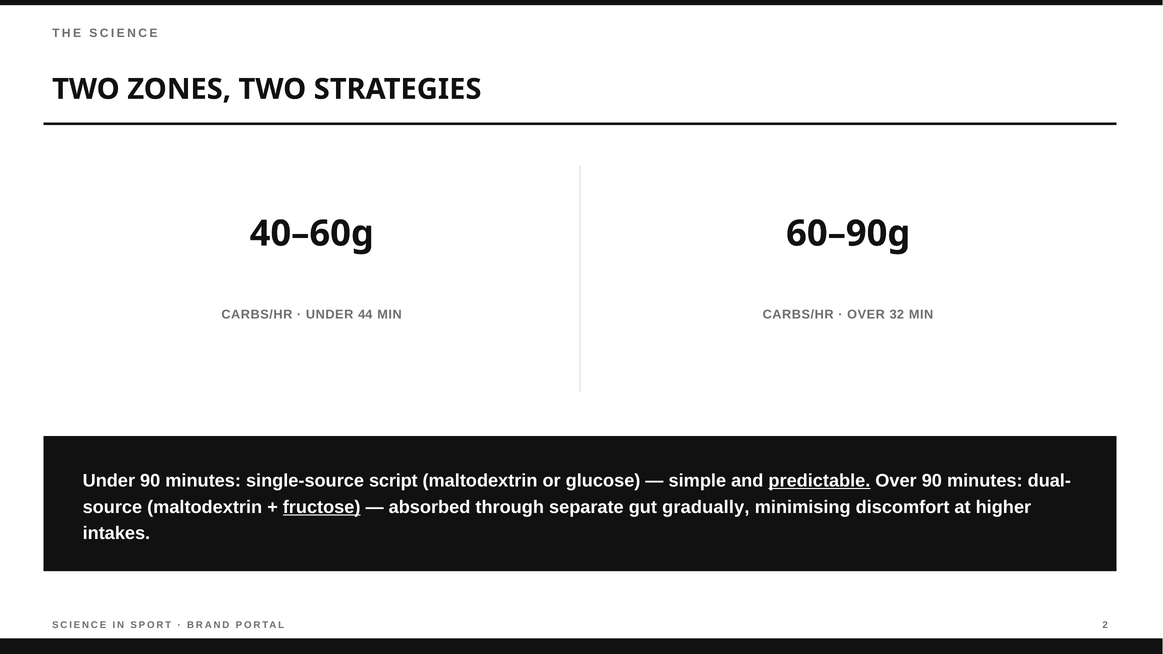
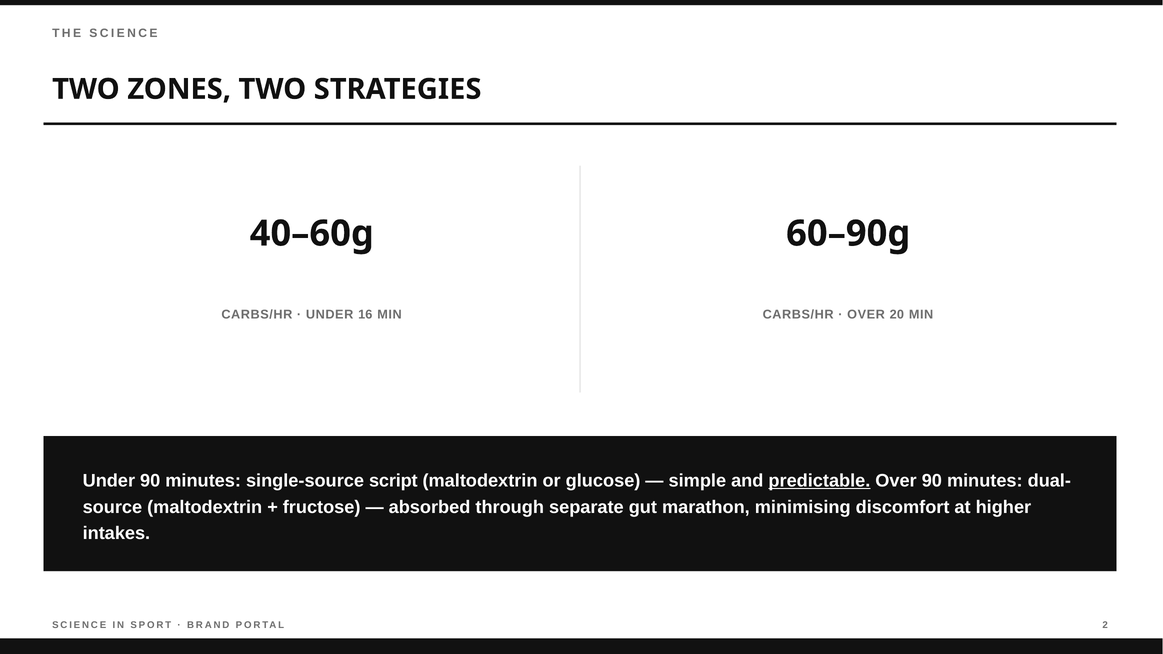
44: 44 -> 16 (365, 315)
32: 32 -> 20 (897, 315)
fructose underline: present -> none (322, 507)
gradually: gradually -> marathon (706, 507)
